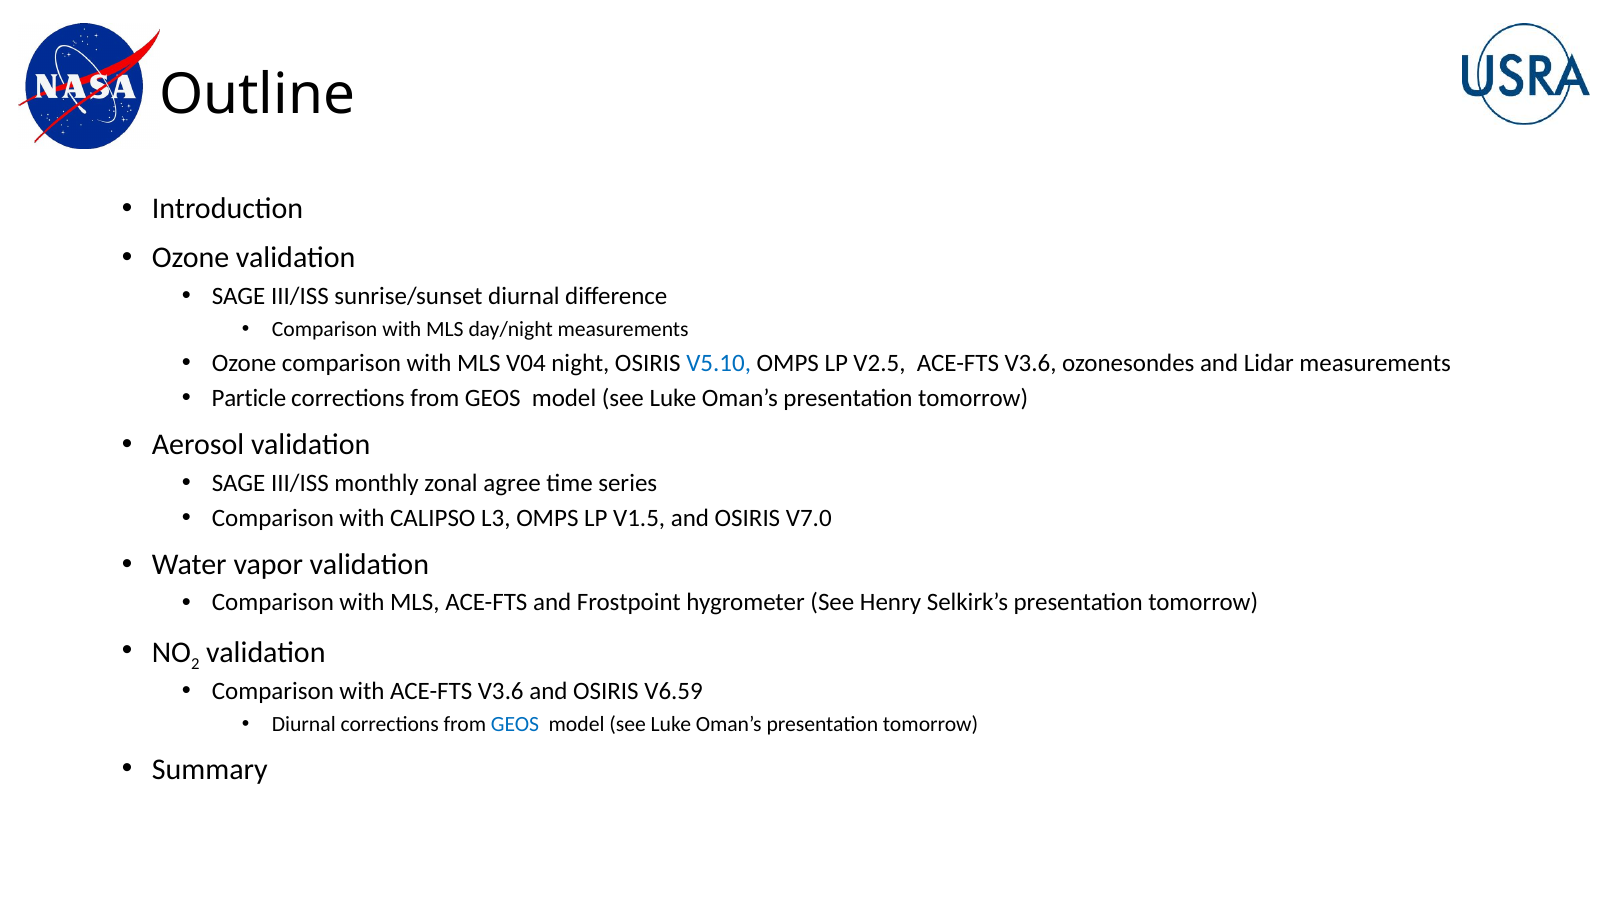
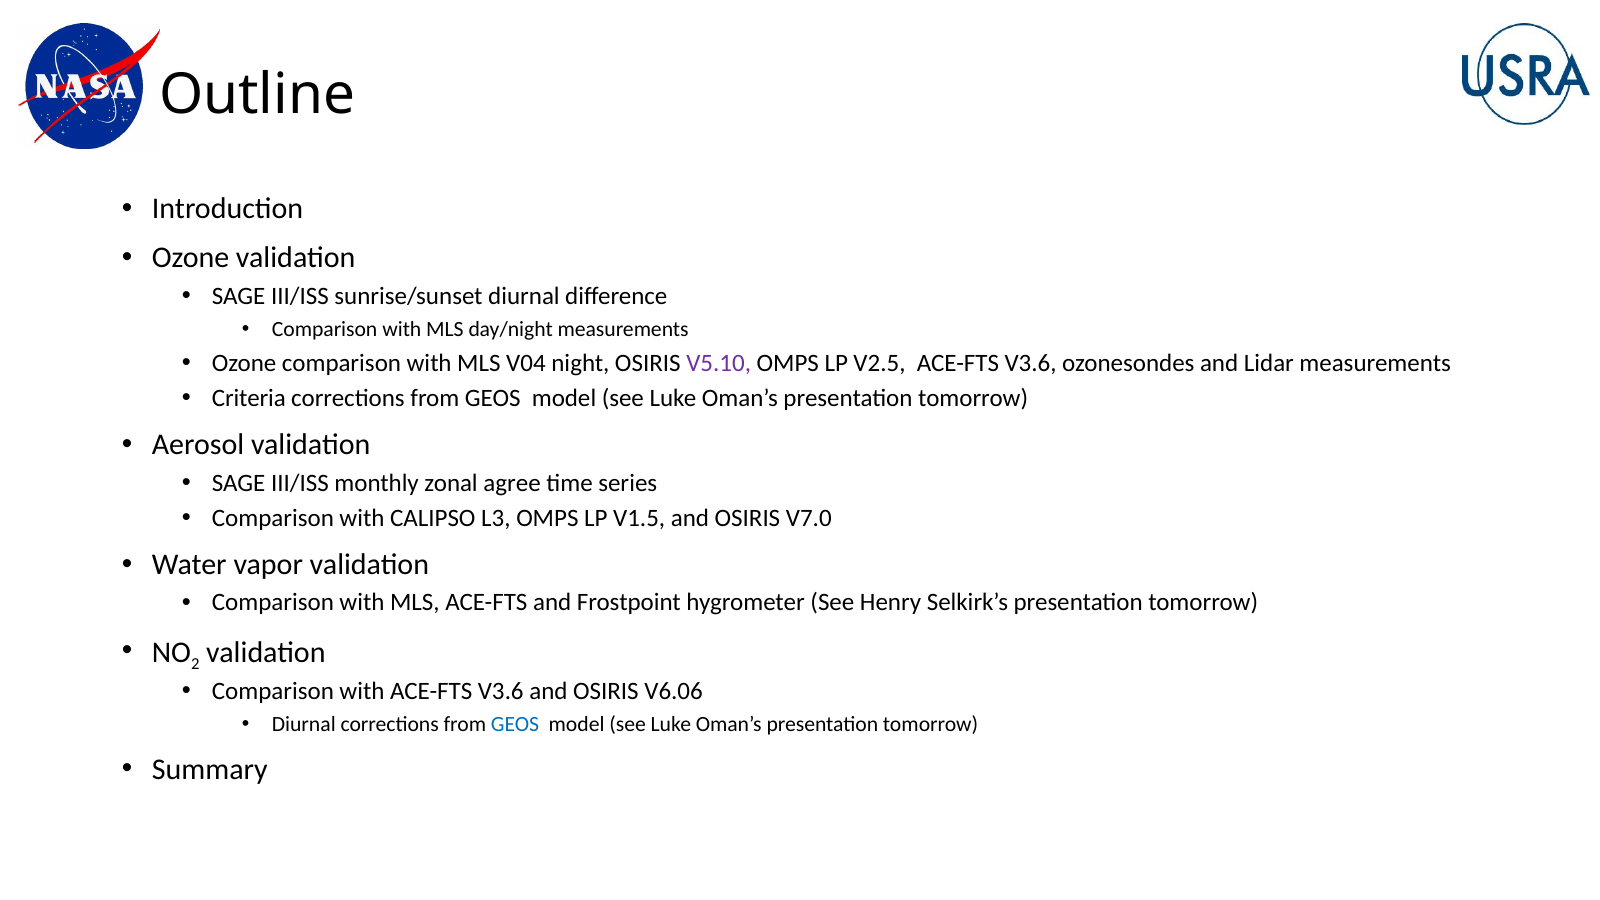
V5.10 colour: blue -> purple (719, 363)
Particle: Particle -> Criteria (249, 398)
V6.59: V6.59 -> V6.06 (674, 691)
